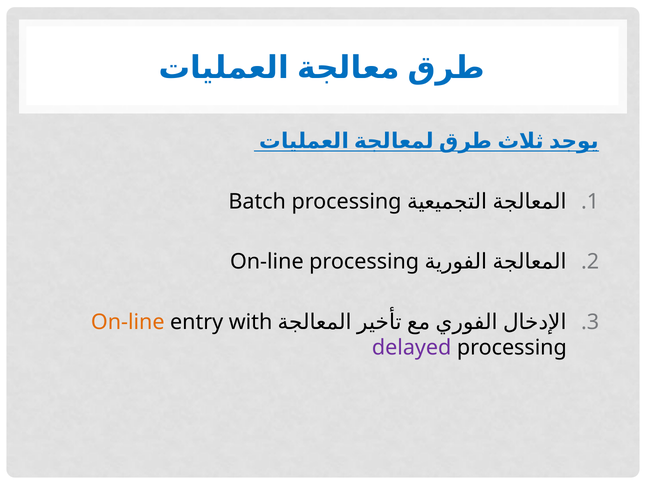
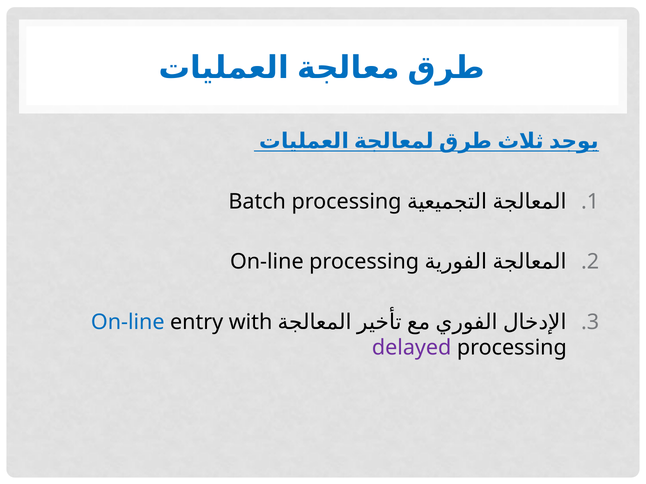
On-line colour: orange -> blue (128, 322)
